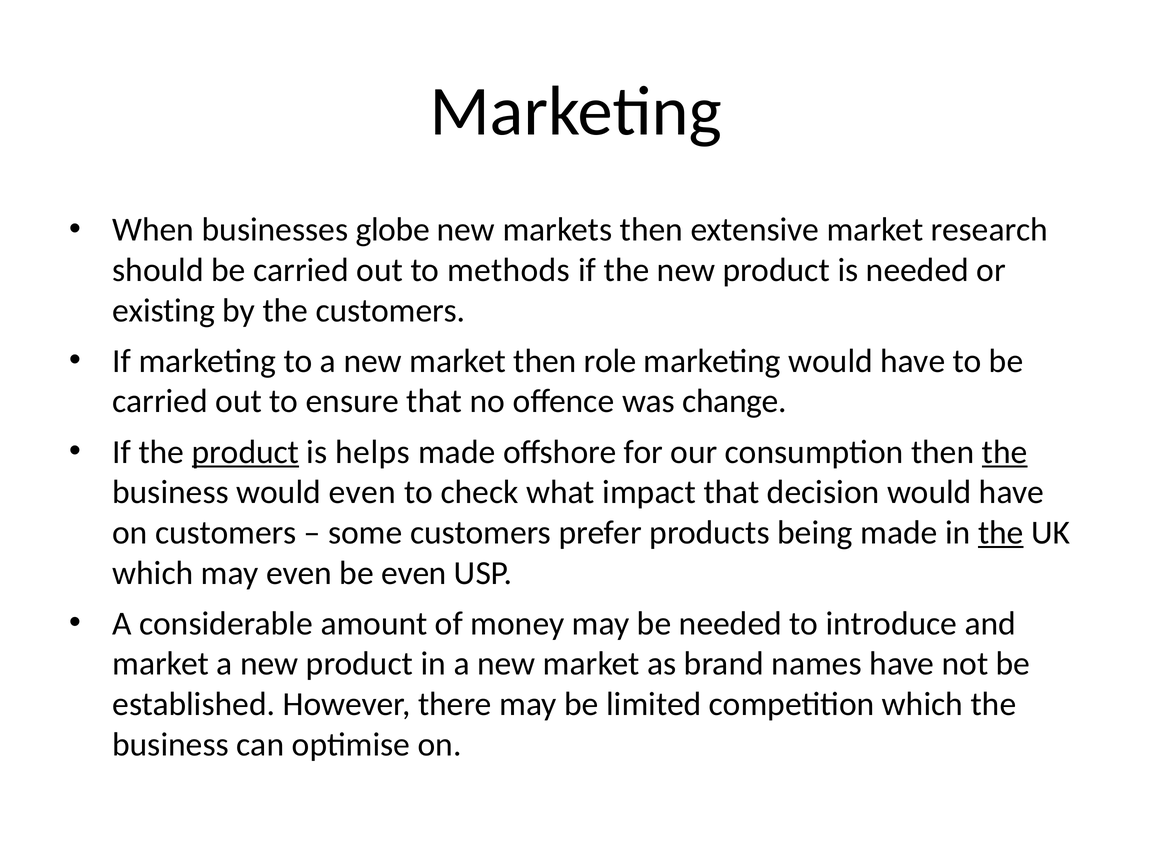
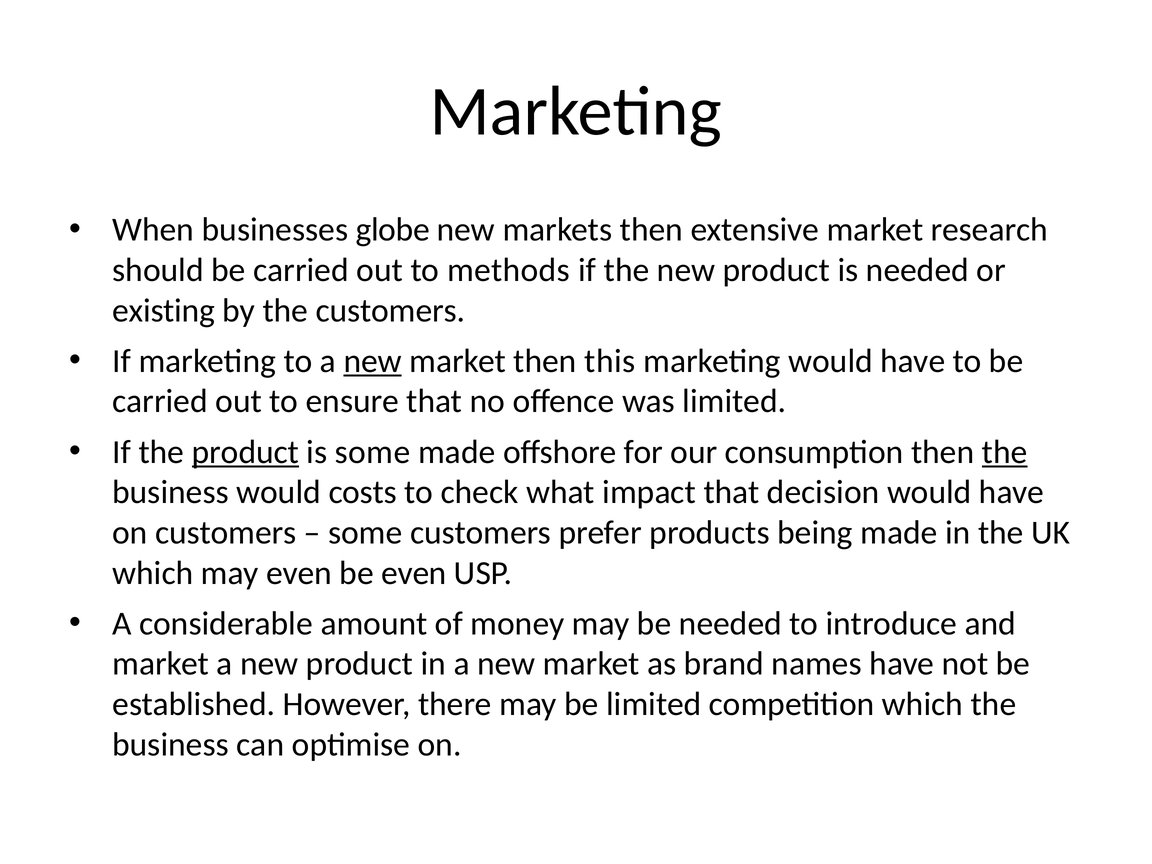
new underline: none -> present (373, 361)
role: role -> this (610, 361)
was change: change -> limited (734, 401)
is helps: helps -> some (373, 452)
would even: even -> costs (363, 492)
the underline: present -> none (1001, 533)
